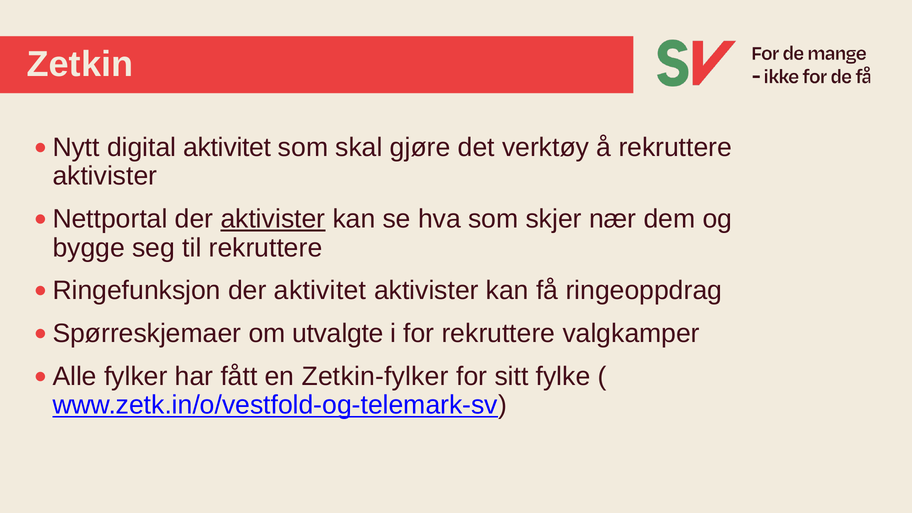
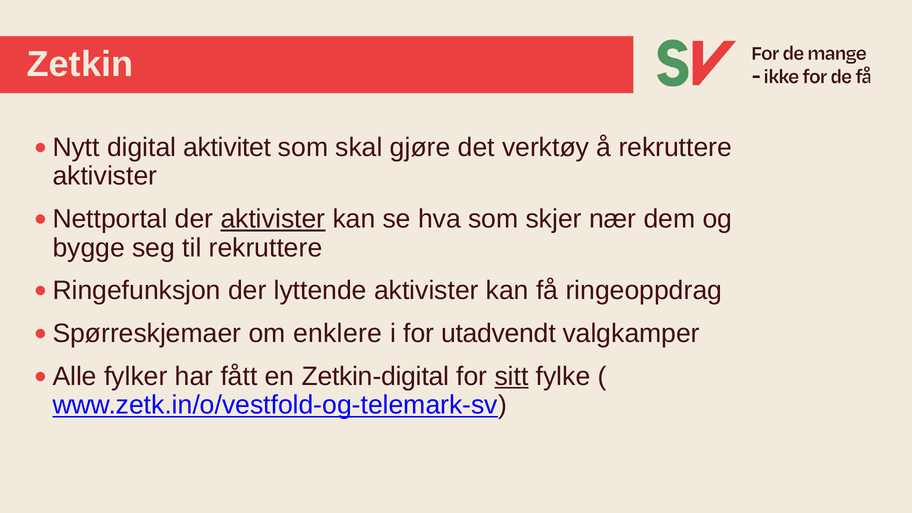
der aktivitet: aktivitet -> lyttende (320, 291)
utvalgte: utvalgte -> enklere (338, 334)
for rekruttere: rekruttere -> utadvendt (499, 334)
Zetkin-fylker: Zetkin-fylker -> Zetkin-digital (375, 376)
sitt underline: none -> present (512, 376)
